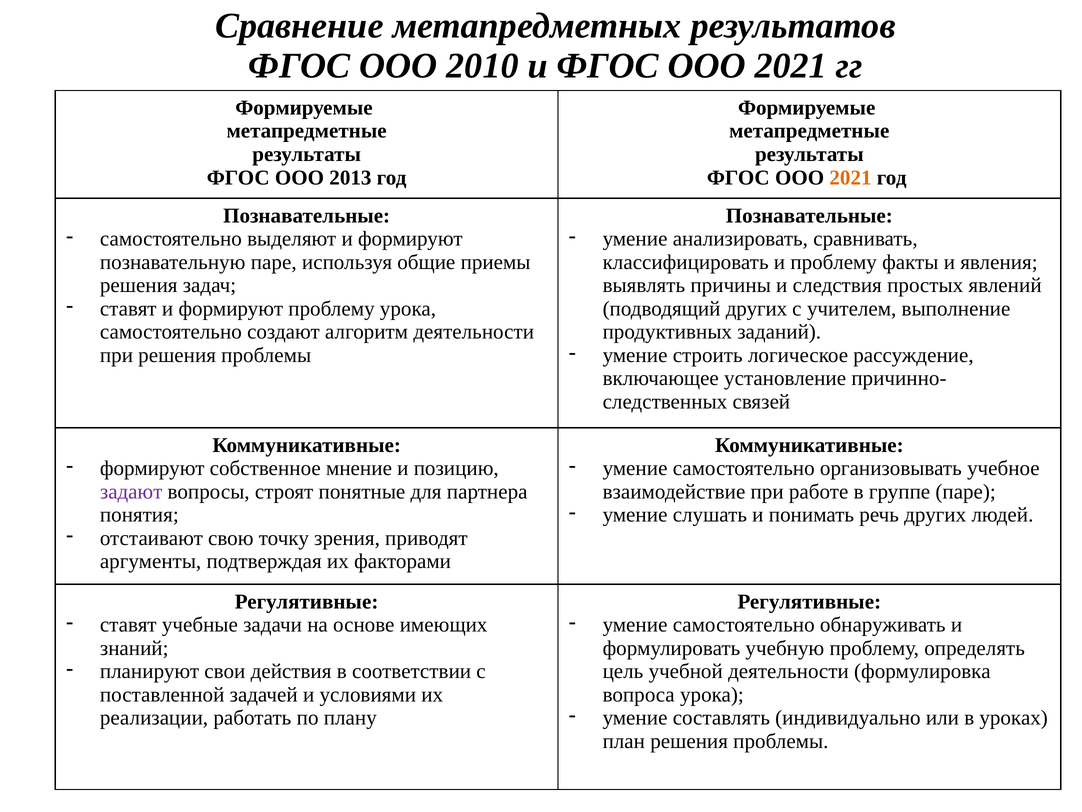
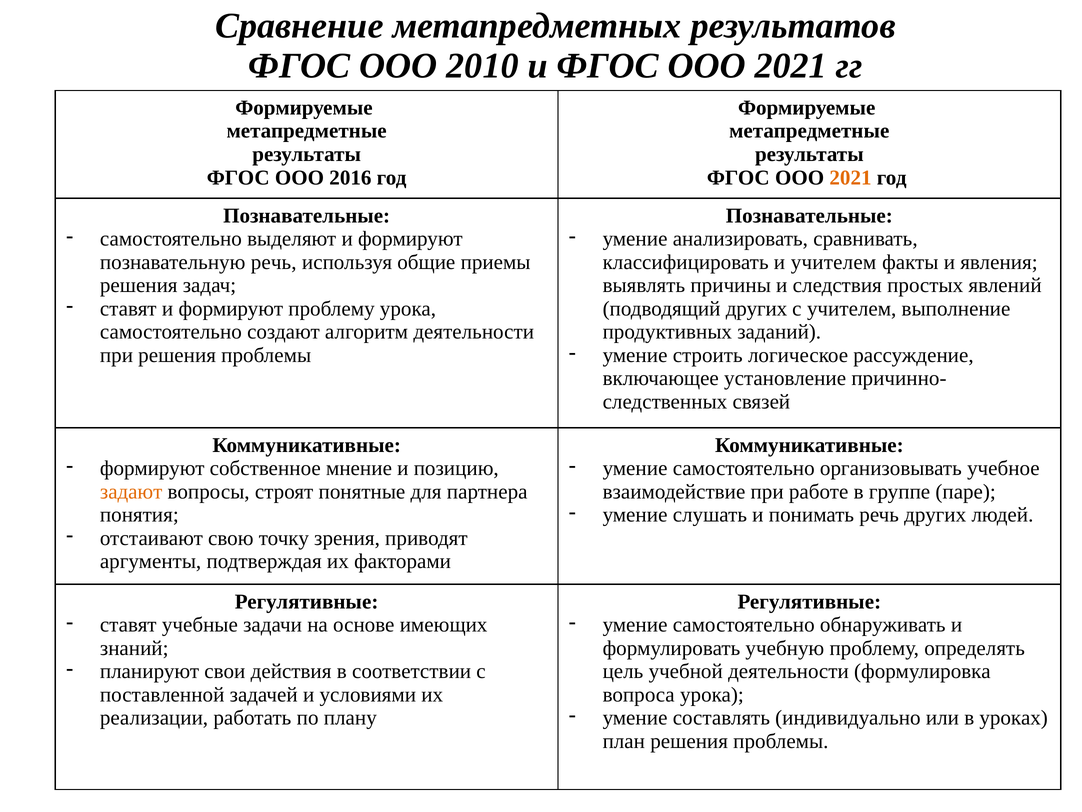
2013: 2013 -> 2016 (350, 177)
познавательную паре: паре -> речь (274, 262)
и проблему: проблему -> учителем (834, 262)
задают colour: purple -> orange (131, 491)
